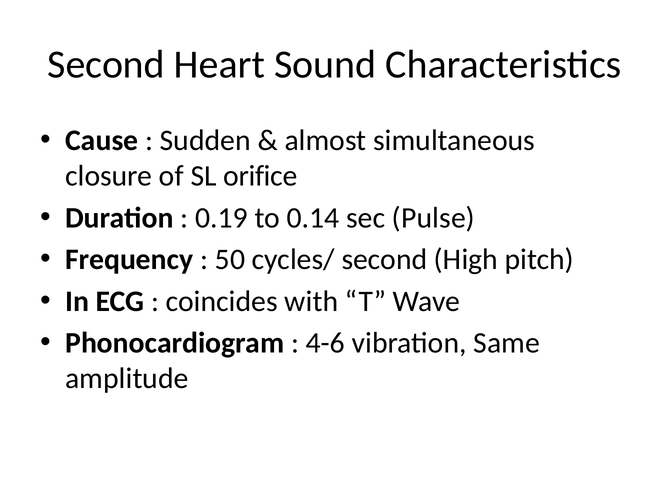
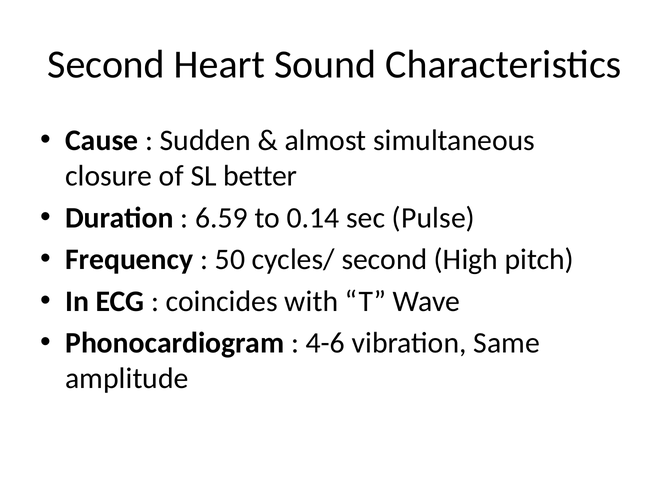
orifice: orifice -> better (260, 176)
0.19: 0.19 -> 6.59 (221, 218)
